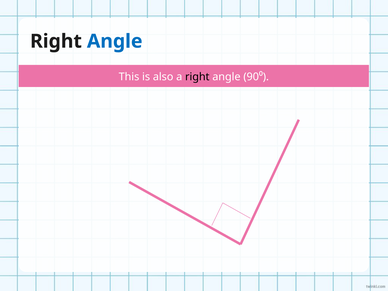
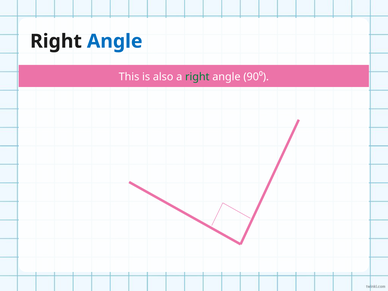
right colour: black -> green (197, 77)
